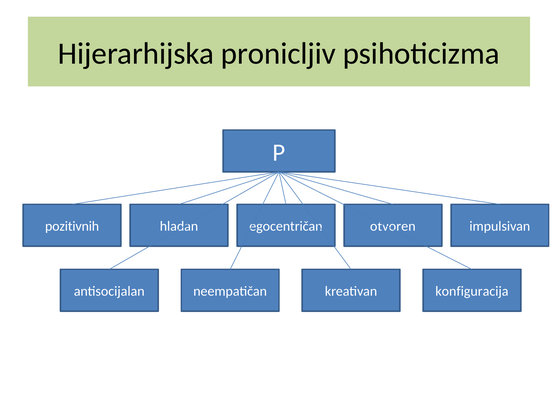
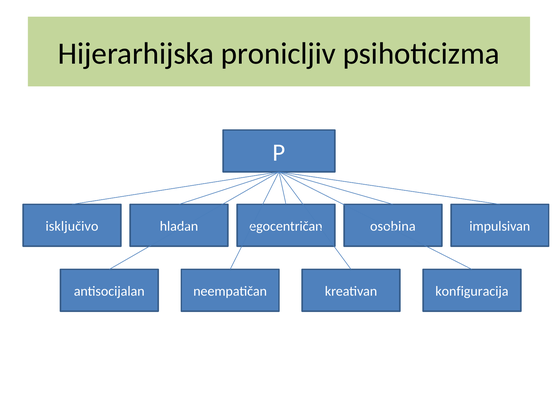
pozitivnih: pozitivnih -> isključivo (72, 226)
otvoren: otvoren -> osobina (393, 226)
